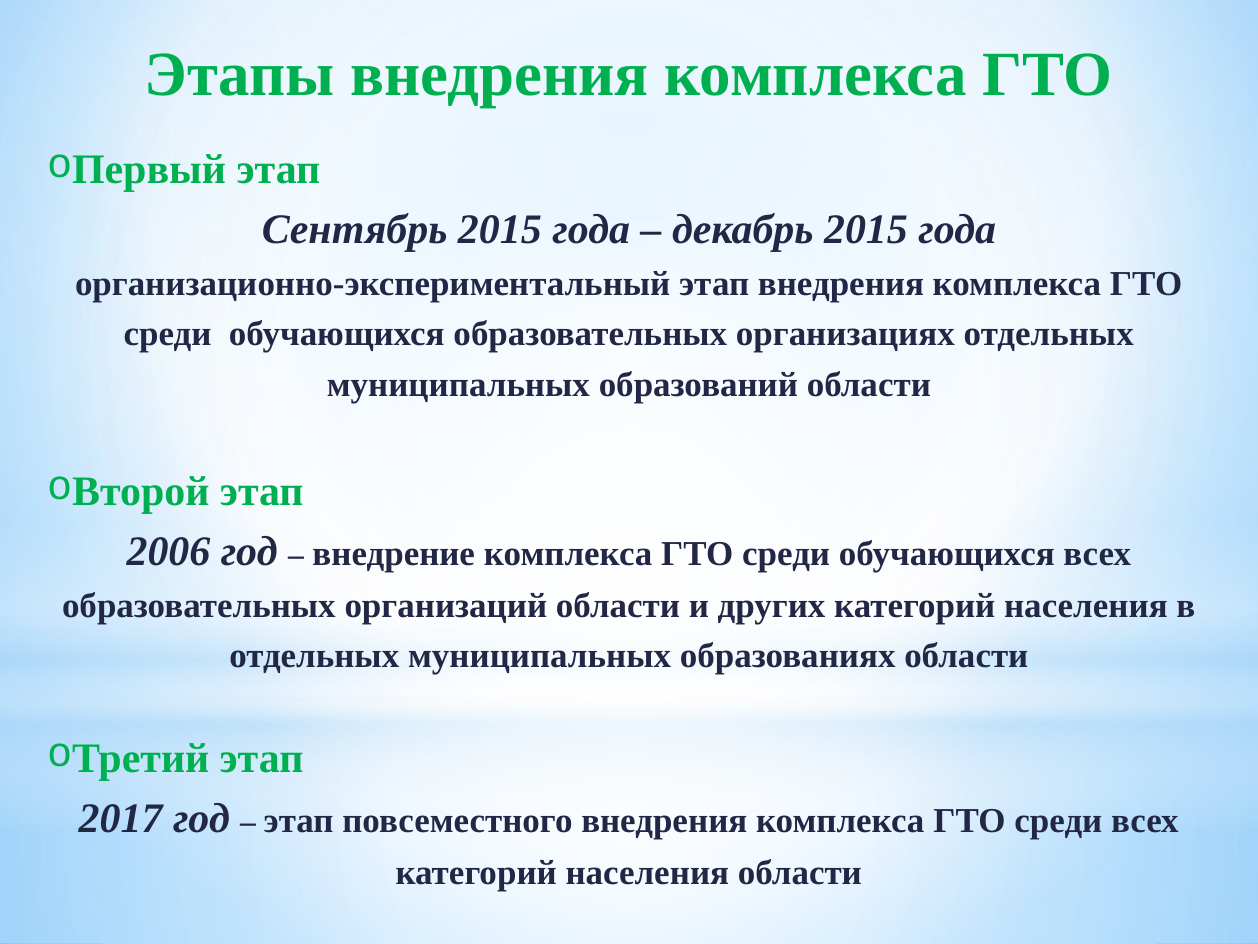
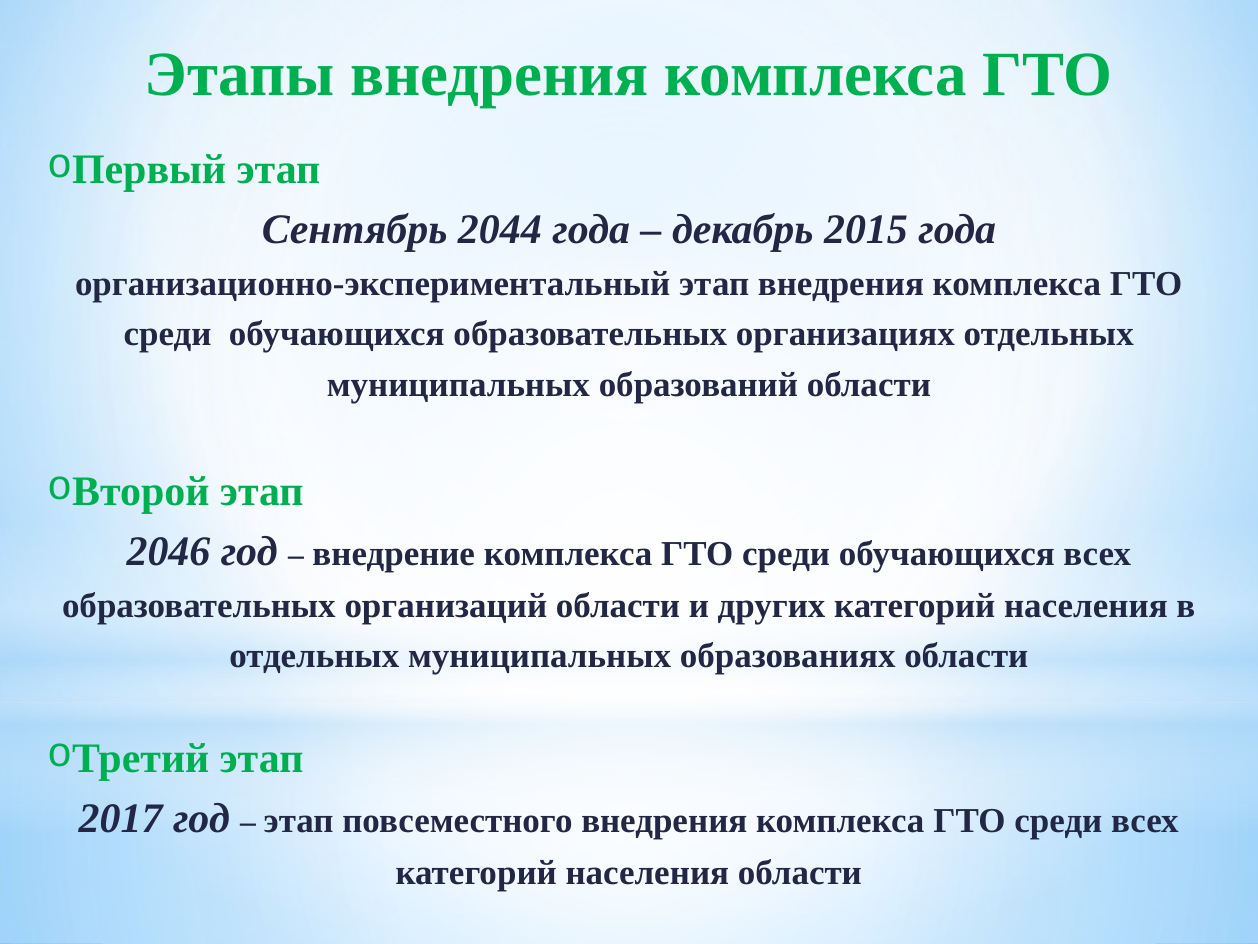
Сентябрь 2015: 2015 -> 2044 (500, 230)
2006: 2006 -> 2046 (168, 552)
